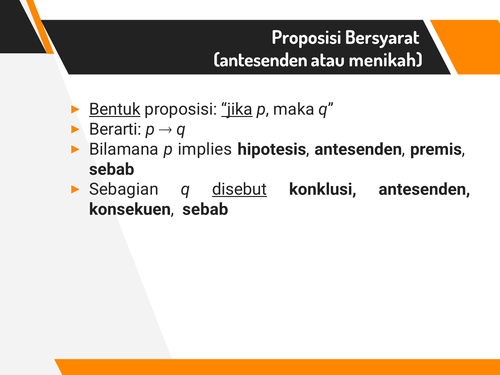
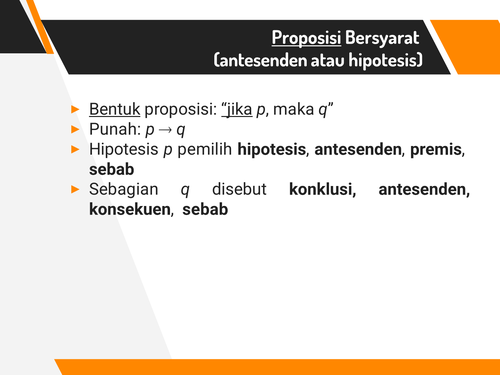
Proposisi underline: none -> present (306, 38)
atau menikah: menikah -> hipotesis (386, 60)
Berarti: Berarti -> Punah (115, 129)
Bilamana: Bilamana -> Hipotesis (124, 149)
implies: implies -> pemilih (205, 149)
disebut underline: present -> none (239, 189)
